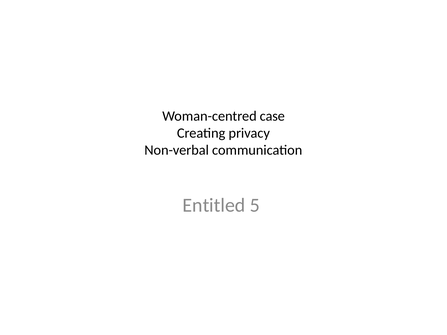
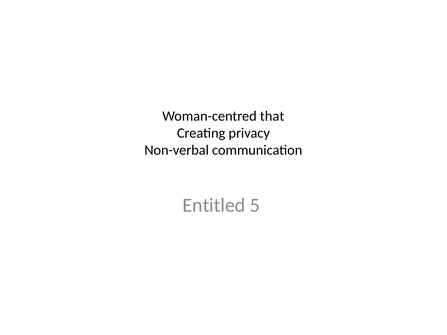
case: case -> that (272, 116)
